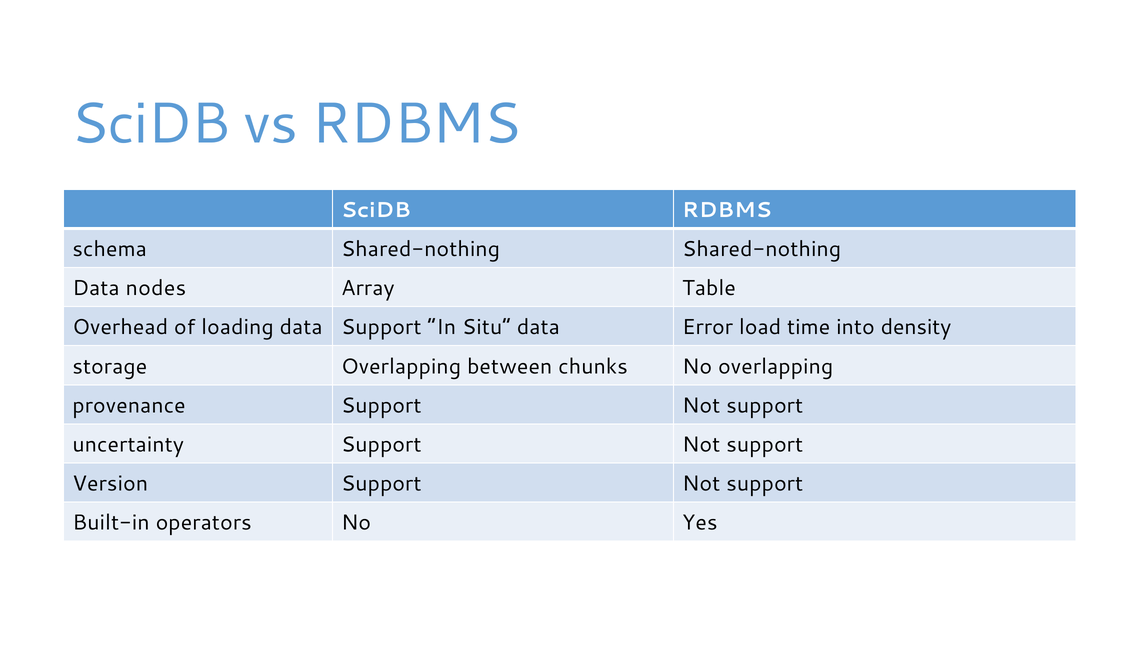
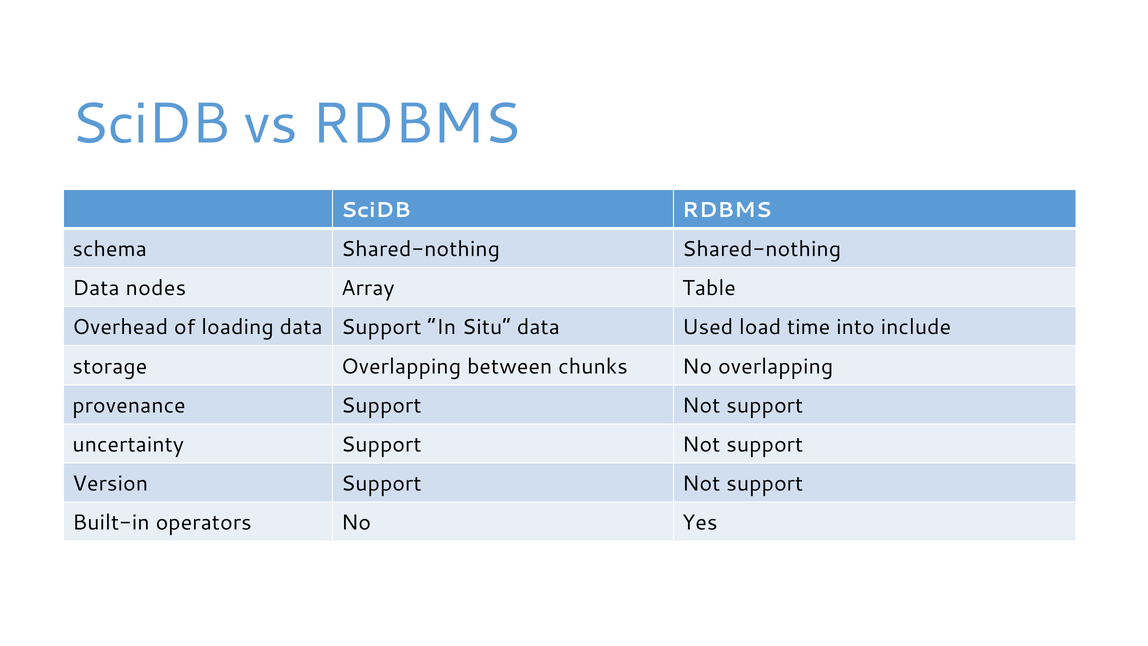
Error: Error -> Used (708, 327)
density: density -> include (916, 327)
